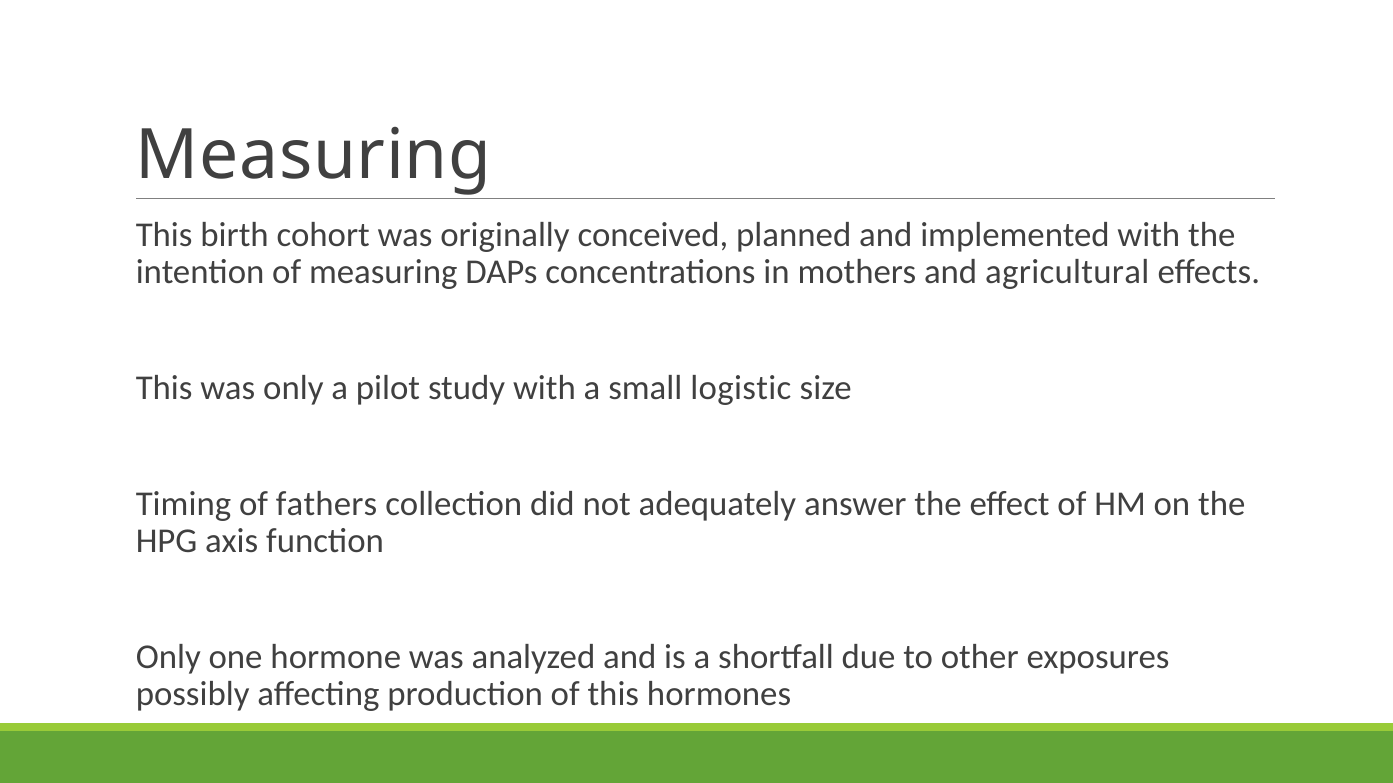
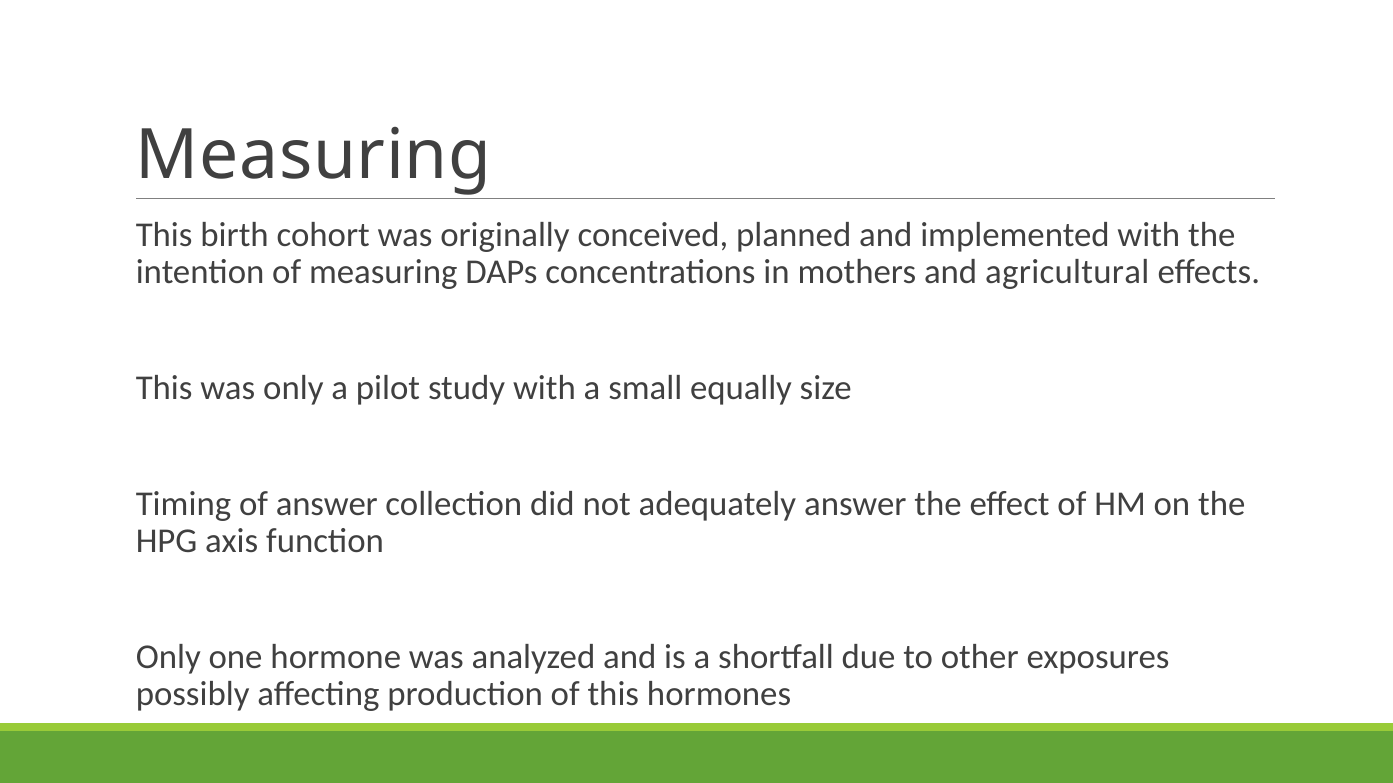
logistic: logistic -> equally (741, 388)
of fathers: fathers -> answer (327, 504)
